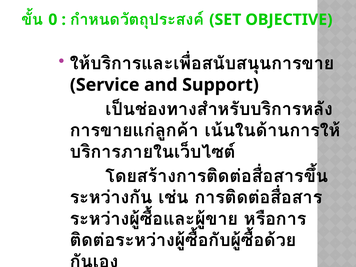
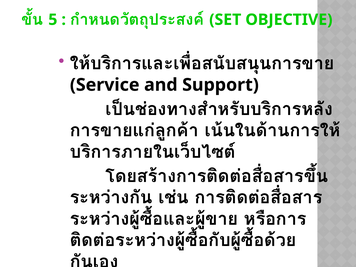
0: 0 -> 5 (53, 20)
